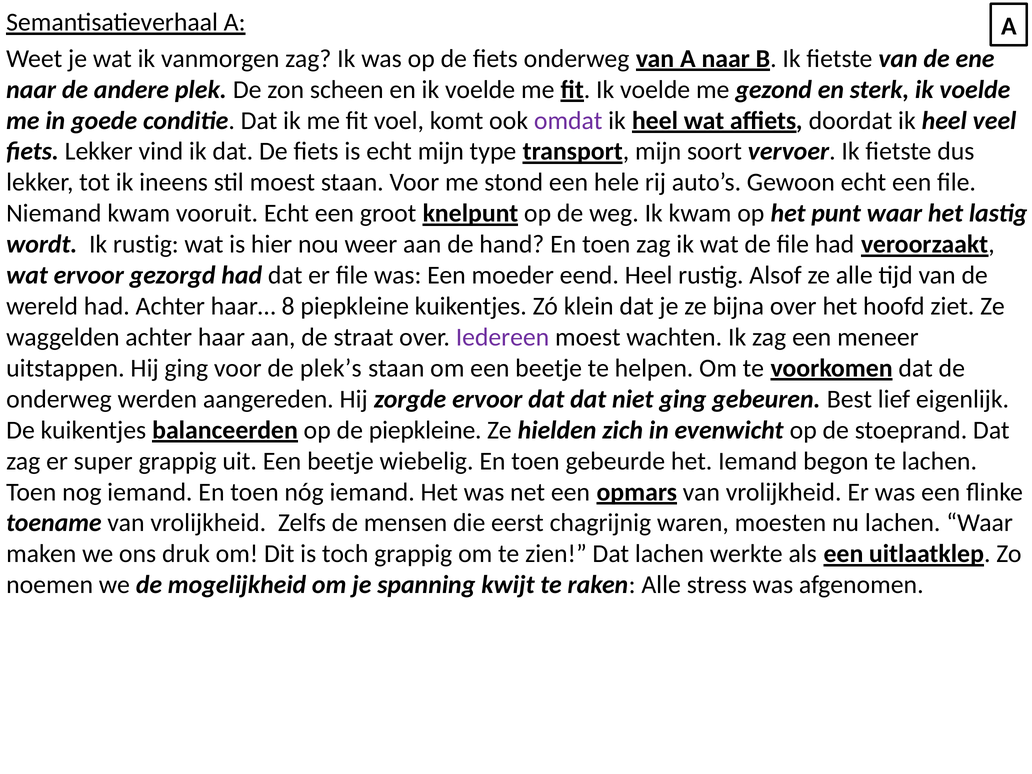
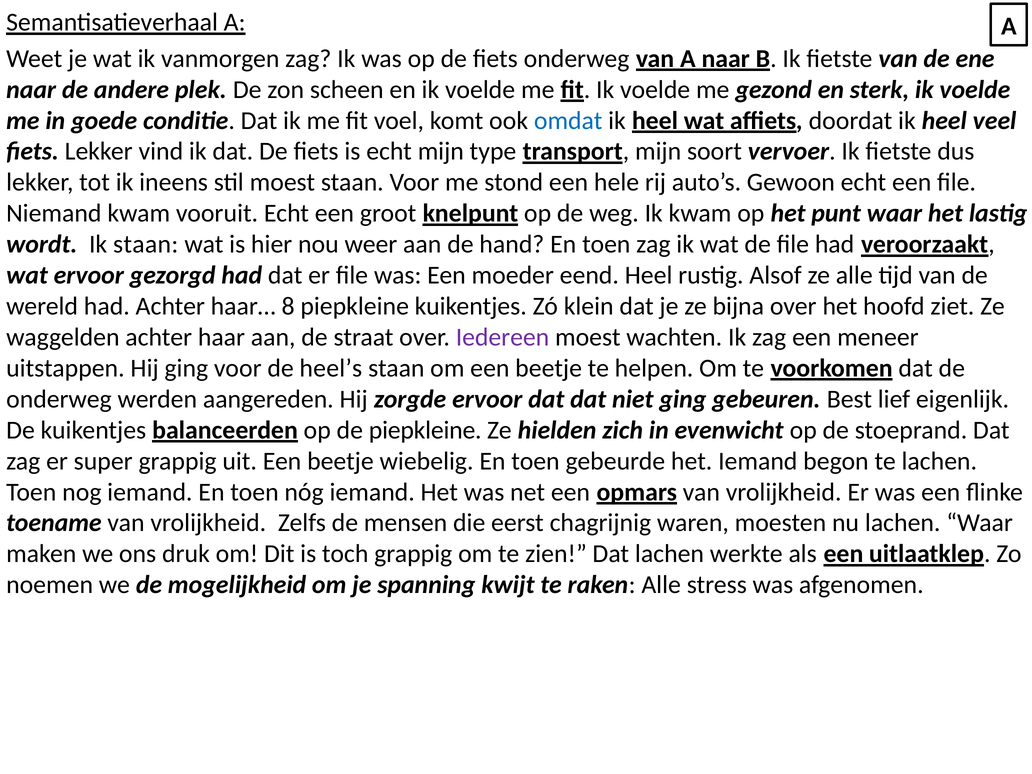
omdat colour: purple -> blue (568, 120)
Ik rustig: rustig -> staan (146, 244)
plek’s: plek’s -> heel’s (331, 368)
